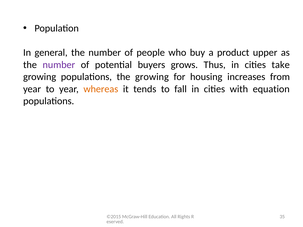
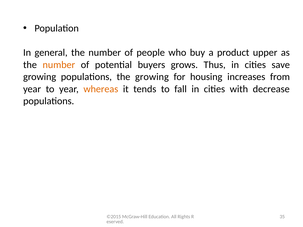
number colour: purple -> orange (59, 65)
take: take -> save (281, 65)
equation: equation -> decrease (271, 89)
